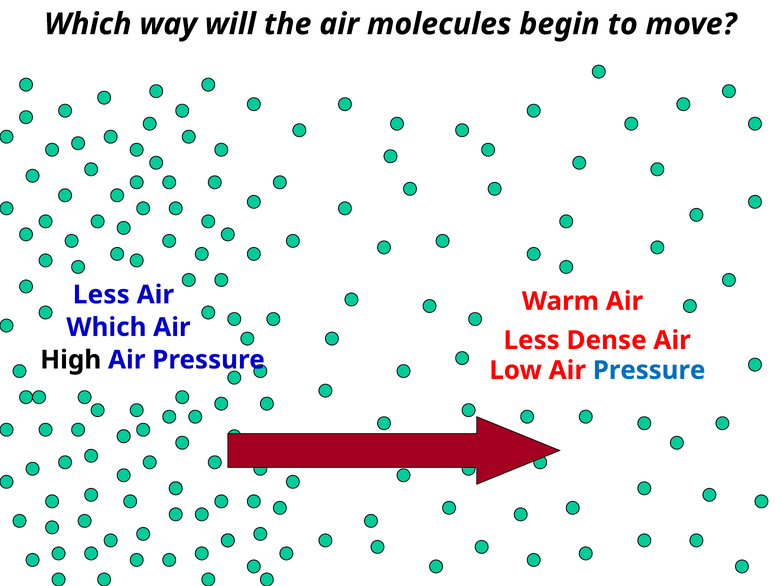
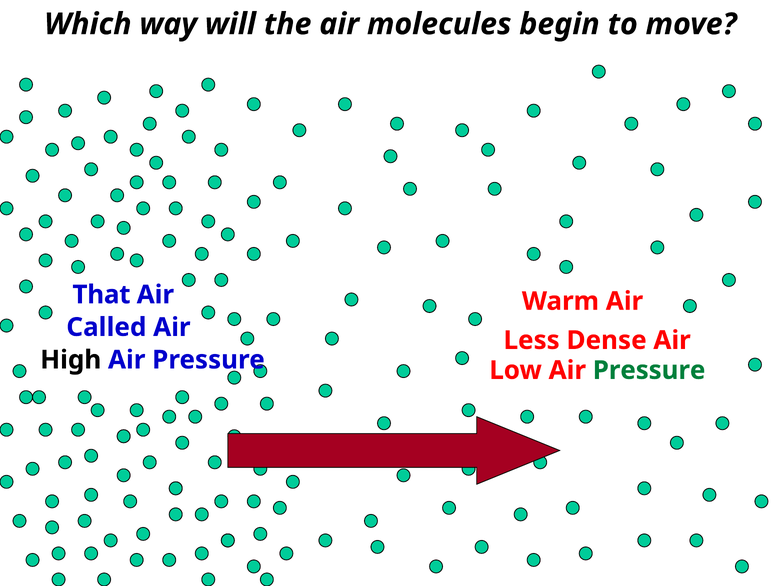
Less: Less -> That (102, 295)
Which: Which -> Called (106, 327)
Pressure colour: blue -> green (649, 370)
